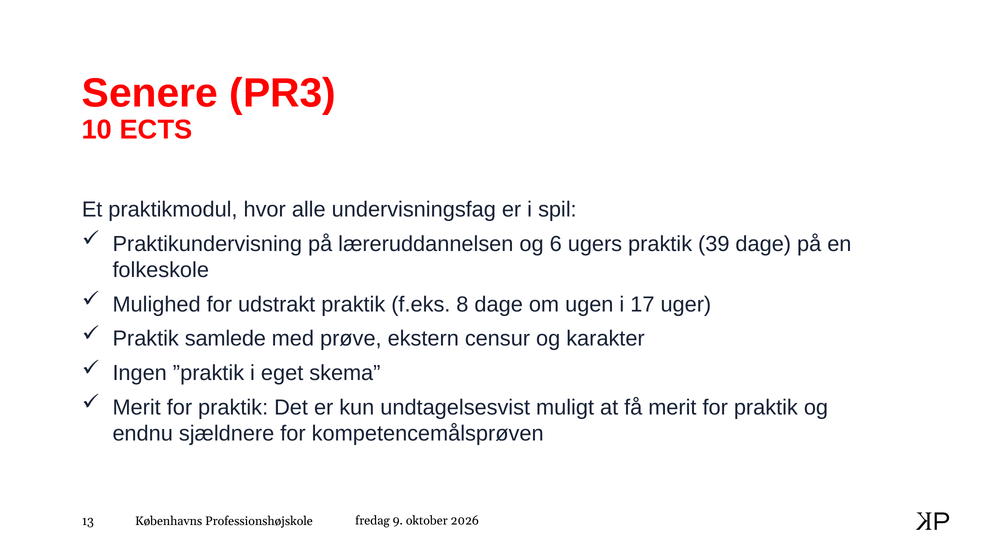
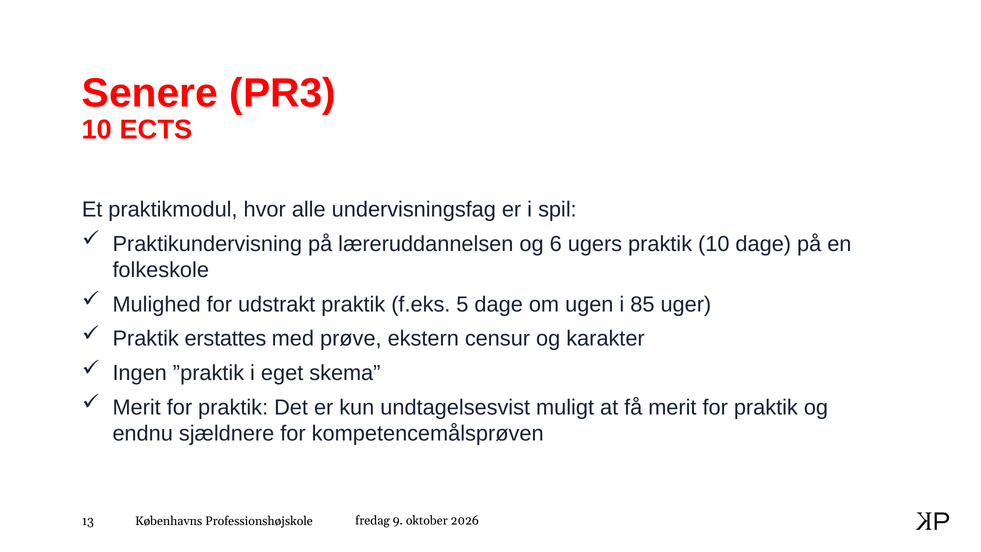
praktik 39: 39 -> 10 (714, 244)
8: 8 -> 5 (462, 304)
17: 17 -> 85 (642, 304)
samlede: samlede -> erstattes (225, 339)
